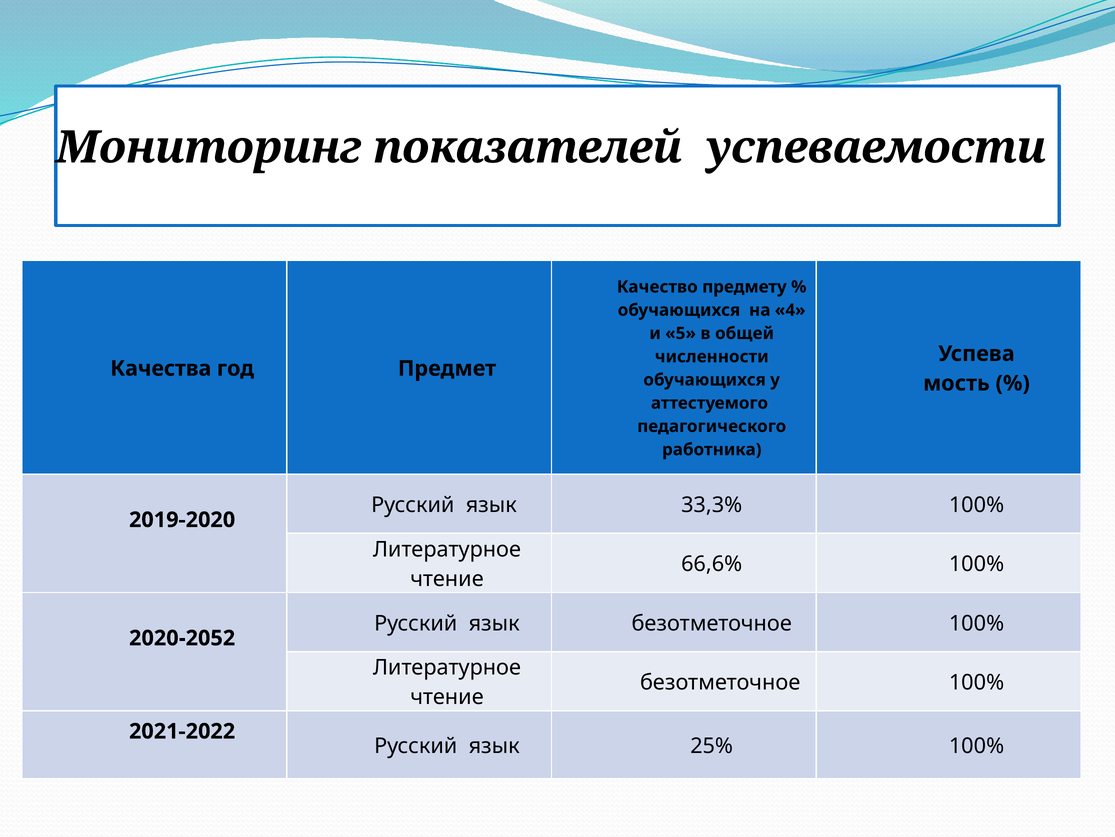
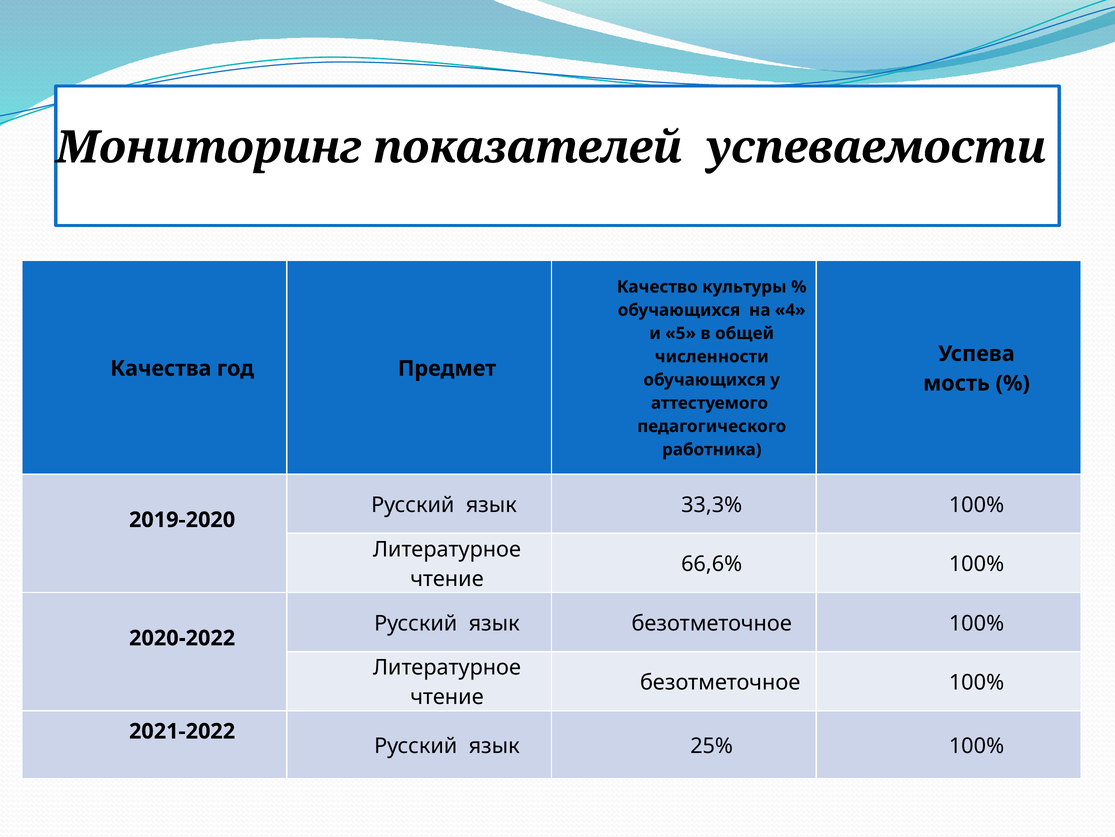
предмету: предмету -> культуры (744, 287)
2020-2052: 2020-2052 -> 2020-2022 (182, 638)
